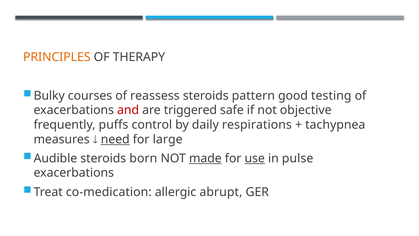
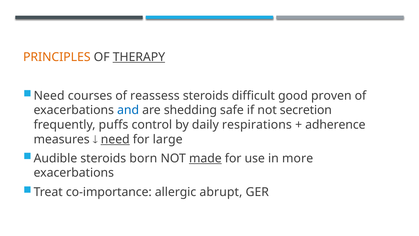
THERAPY underline: none -> present (139, 57)
Bulky: Bulky -> Need (49, 96)
pattern: pattern -> difficult (253, 96)
testing: testing -> proven (331, 96)
and colour: red -> blue (128, 110)
triggered: triggered -> shedding (190, 110)
objective: objective -> secretion (306, 110)
tachypnea: tachypnea -> adherence (335, 125)
use underline: present -> none (255, 158)
pulse: pulse -> more (298, 158)
co-medication: co-medication -> co-importance (109, 192)
